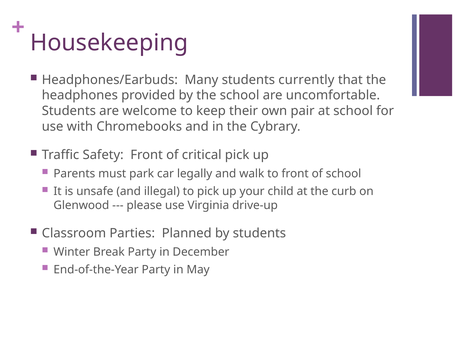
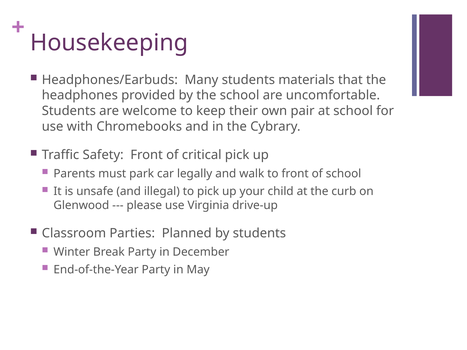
currently: currently -> materials (307, 80)
